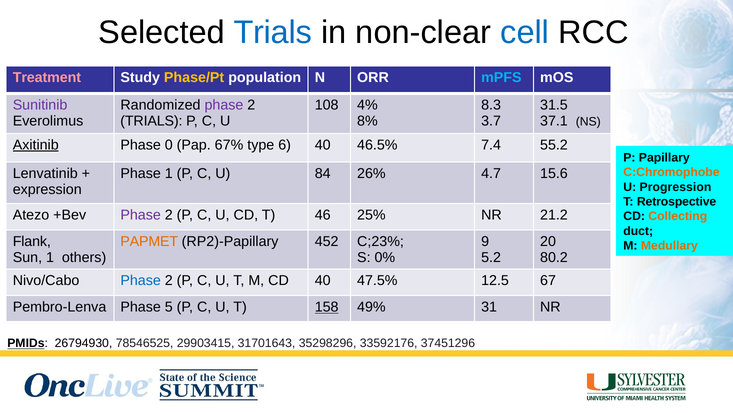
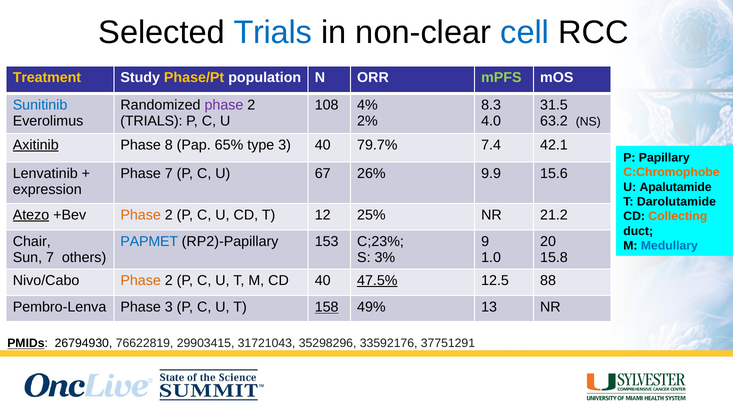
Treatment colour: pink -> yellow (47, 78)
mPFS colour: light blue -> light green (501, 78)
Sunitinib colour: purple -> blue (40, 105)
8%: 8% -> 2% (367, 121)
3.7: 3.7 -> 4.0 (491, 121)
37.1: 37.1 -> 63.2 (554, 121)
0: 0 -> 8 (169, 145)
67%: 67% -> 65% (229, 145)
type 6: 6 -> 3 (285, 145)
46.5%: 46.5% -> 79.7% (377, 145)
55.2: 55.2 -> 42.1 (554, 145)
Phase 1: 1 -> 7 (169, 173)
84: 84 -> 67 (323, 173)
4.7: 4.7 -> 9.9 (491, 173)
Progression: Progression -> Apalutamide (676, 187)
Retrospective: Retrospective -> Darolutamide (676, 202)
Atezo underline: none -> present (31, 215)
Phase colour: purple -> orange (141, 215)
46: 46 -> 12 (323, 215)
Flank: Flank -> Chair (32, 242)
PAPMET colour: orange -> blue (149, 242)
452: 452 -> 153 (327, 242)
Medullary colour: orange -> blue (669, 246)
Sun 1: 1 -> 7 (50, 258)
0%: 0% -> 3% (385, 258)
5.2: 5.2 -> 1.0 (491, 258)
80.2: 80.2 -> 15.8 (554, 258)
Phase colour: blue -> orange (141, 280)
47.5% underline: none -> present (377, 280)
67: 67 -> 88 (548, 280)
Phase 5: 5 -> 3 (169, 307)
31: 31 -> 13 (489, 307)
78546525: 78546525 -> 76622819 (145, 343)
31701643: 31701643 -> 31721043 (267, 343)
37451296: 37451296 -> 37751291 (448, 343)
